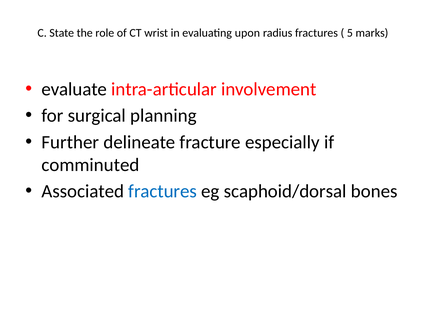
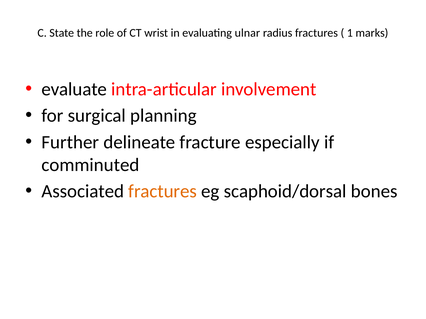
upon: upon -> ulnar (247, 33)
5: 5 -> 1 (350, 33)
fractures colour: blue -> orange (163, 192)
